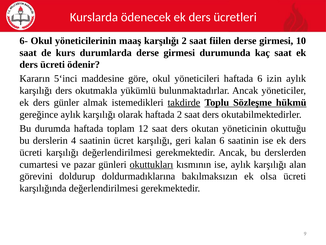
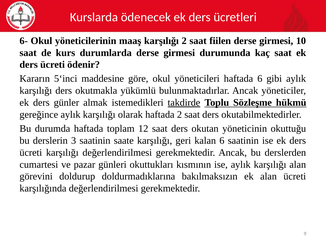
izin: izin -> gibi (274, 79)
4: 4 -> 3 (74, 140)
ücret: ücret -> saate (124, 140)
okuttukları underline: present -> none (151, 164)
ek olsa: olsa -> alan (269, 176)
